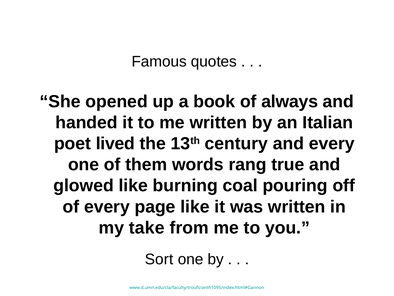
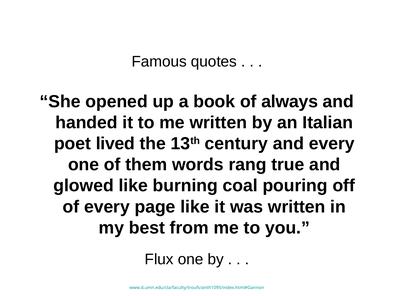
take: take -> best (147, 227)
Sort: Sort -> Flux (159, 259)
